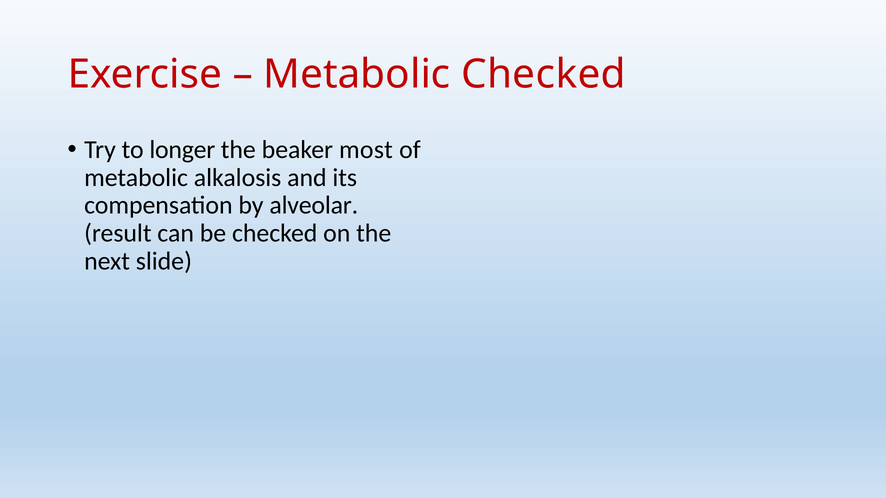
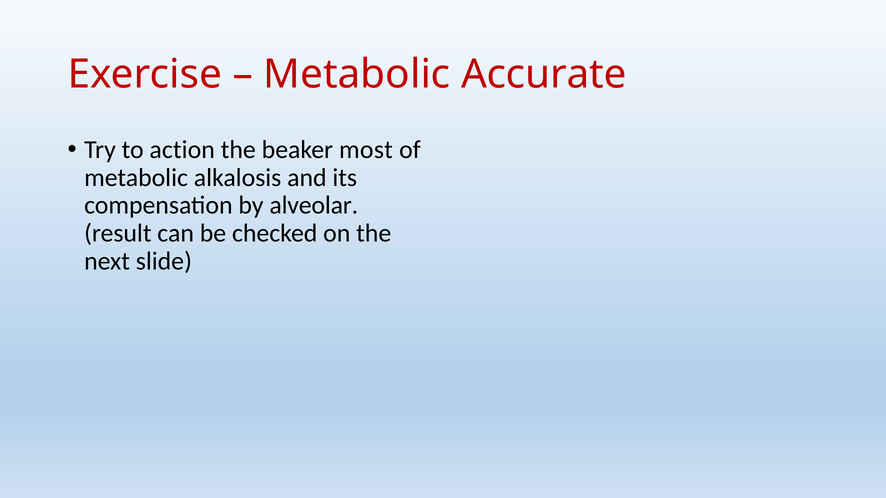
Metabolic Checked: Checked -> Accurate (544, 74)
longer: longer -> action (182, 150)
